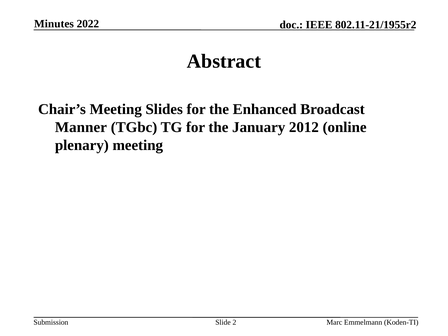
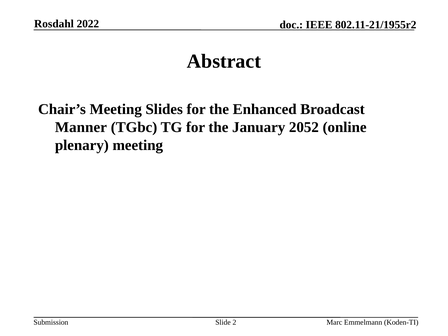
Minutes: Minutes -> Rosdahl (54, 24)
2012: 2012 -> 2052 (304, 127)
